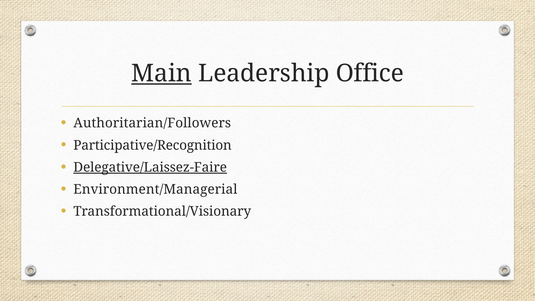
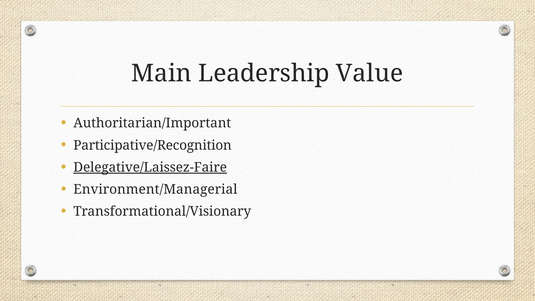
Main underline: present -> none (161, 73)
Office: Office -> Value (370, 73)
Authoritarian/Followers: Authoritarian/Followers -> Authoritarian/Important (152, 123)
